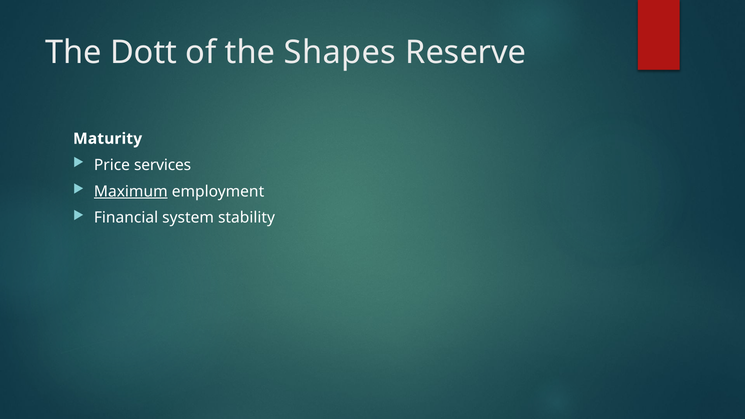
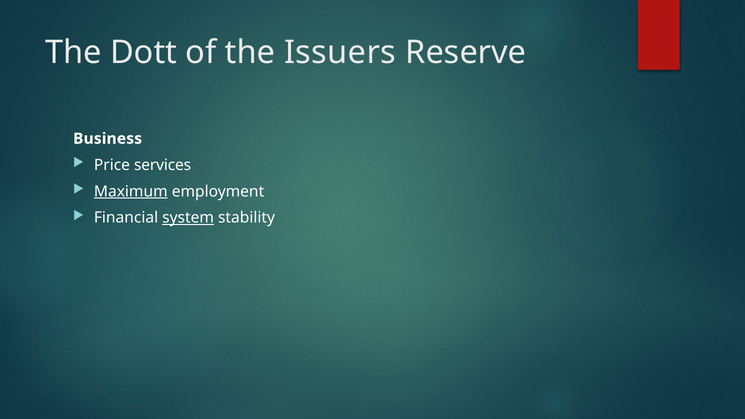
Shapes: Shapes -> Issuers (340, 52)
Maturity: Maturity -> Business (108, 139)
system underline: none -> present (188, 218)
